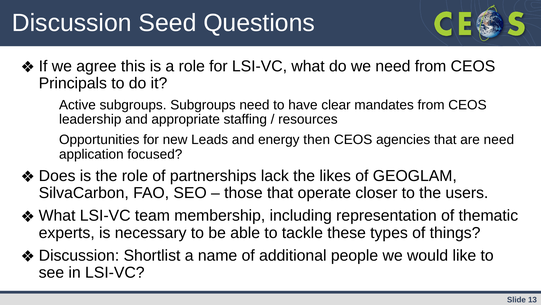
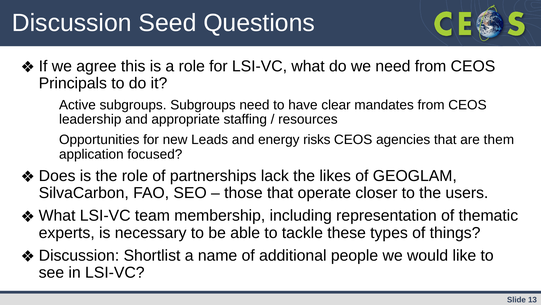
then: then -> risks (317, 139)
are need: need -> them (499, 139)
